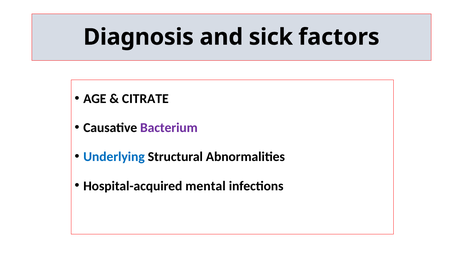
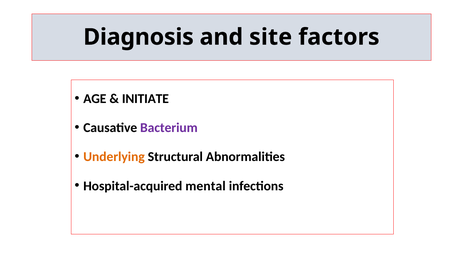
sick: sick -> site (271, 37)
CITRATE: CITRATE -> INITIATE (145, 99)
Underlying colour: blue -> orange (114, 157)
